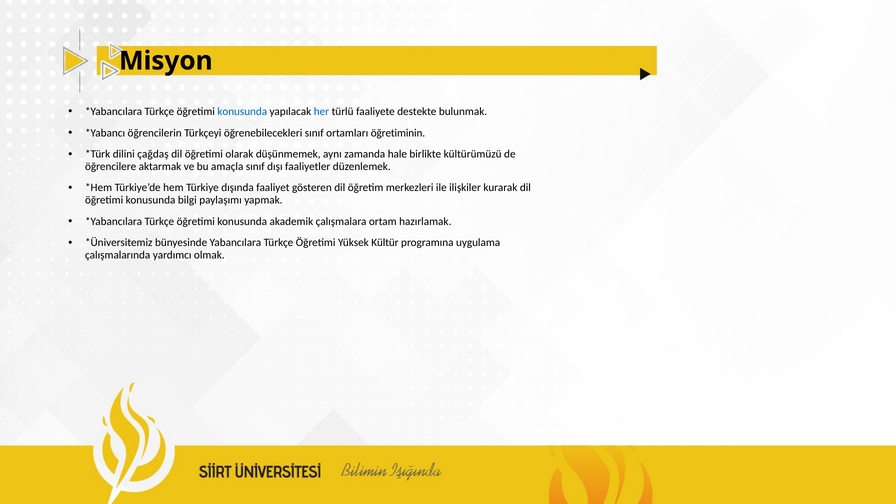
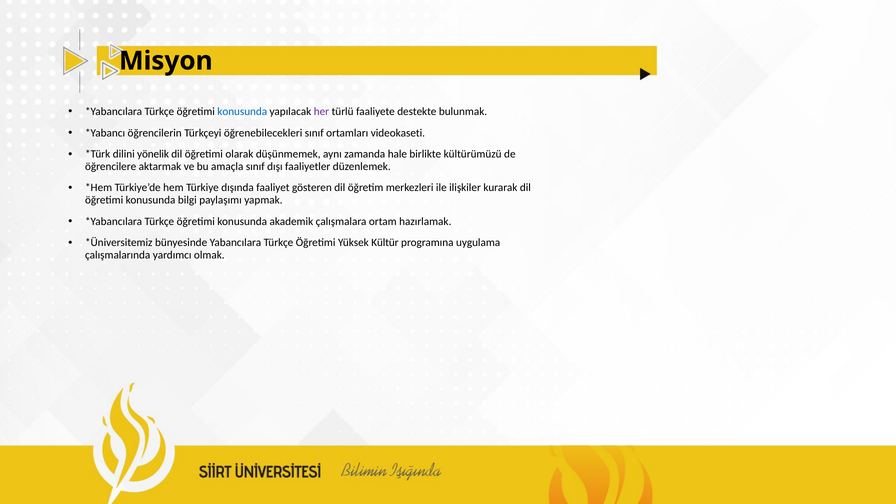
her colour: blue -> purple (321, 111)
öğretiminin: öğretiminin -> videokaseti (398, 133)
çağdaş: çağdaş -> yönelik (153, 154)
